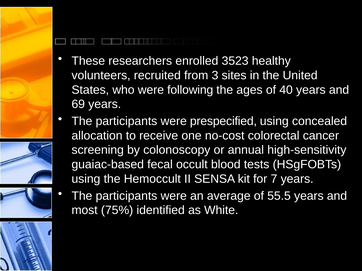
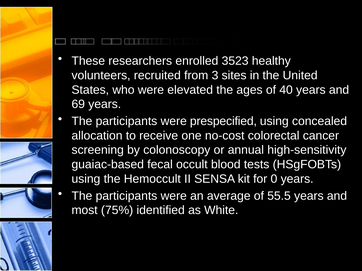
following: following -> elevated (190, 90)
7: 7 -> 0 (274, 179)
